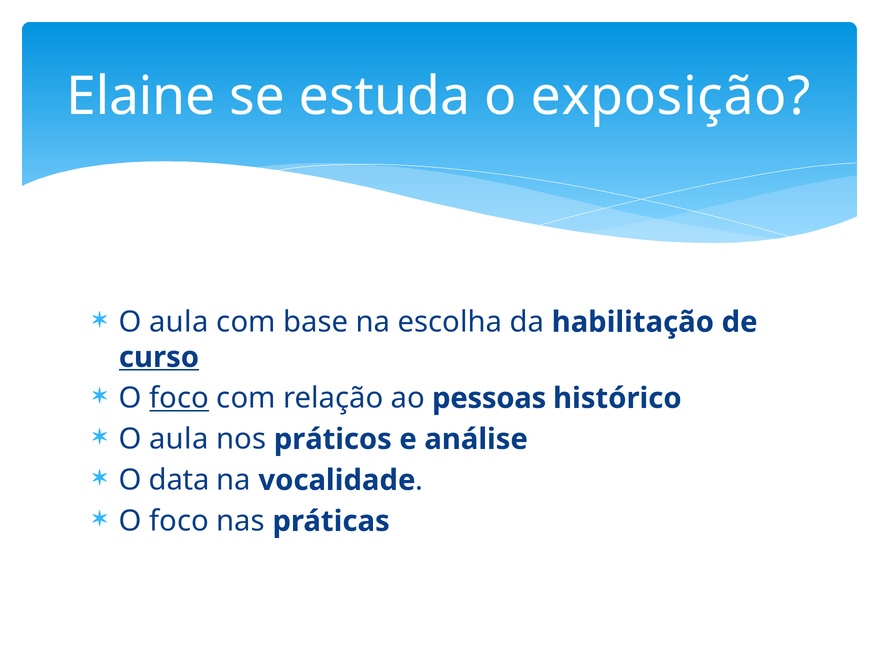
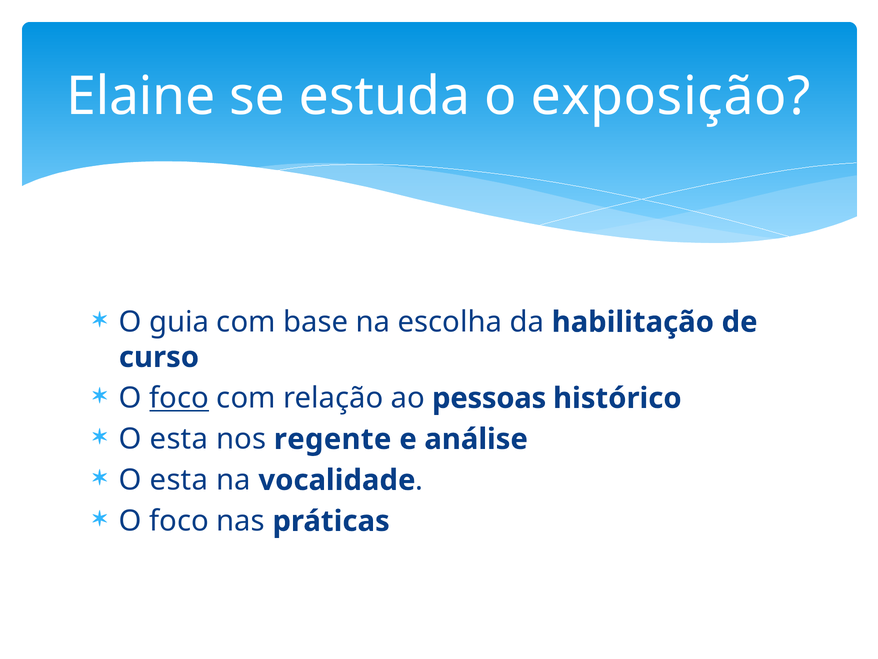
aula: aula -> guia (179, 322)
curso underline: present -> none (159, 357)
aula: aula -> esta (179, 439)
práticos: práticos -> regente (333, 439)
data: data -> esta (179, 480)
